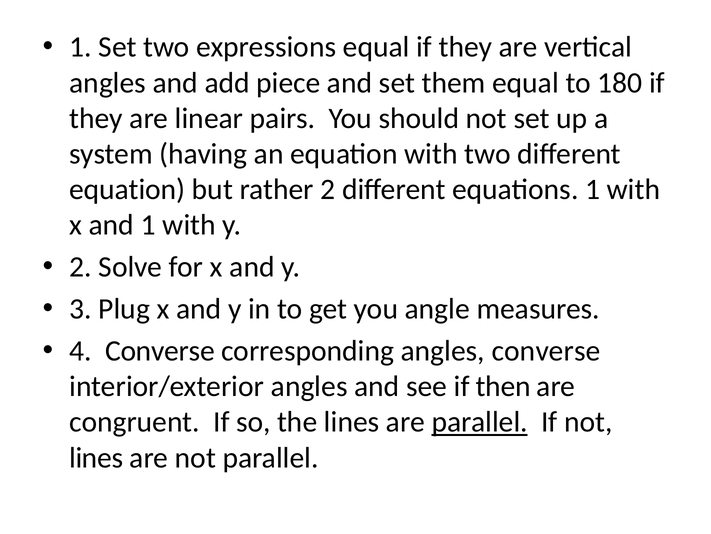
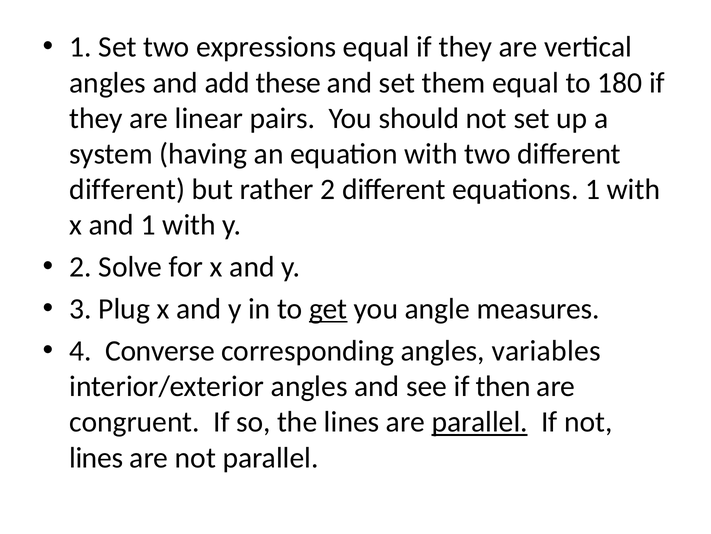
piece: piece -> these (289, 83)
equation: equation -> different (127, 189)
get underline: none -> present (328, 309)
angles converse: converse -> variables (546, 350)
